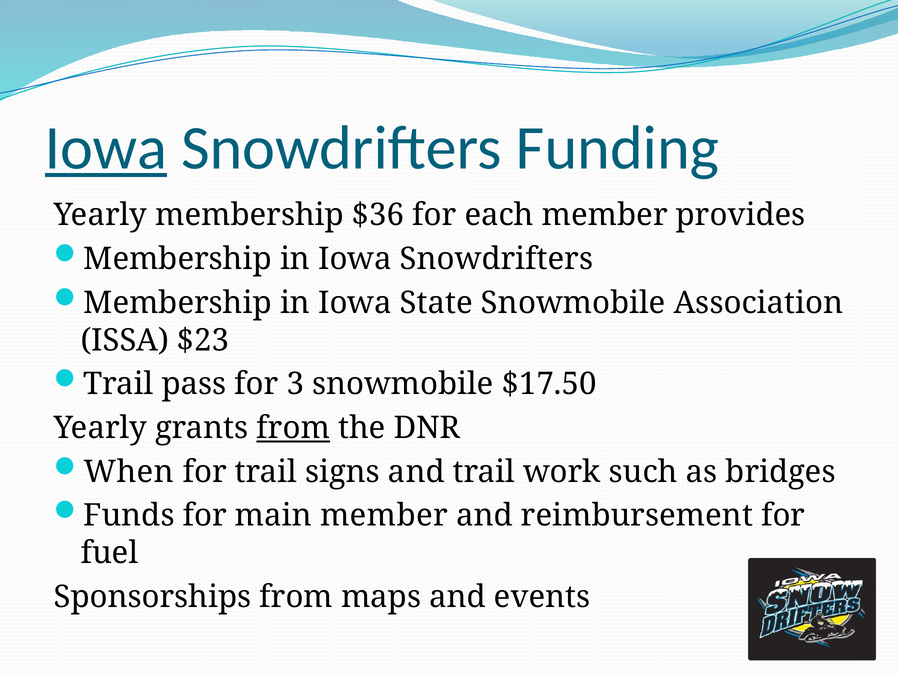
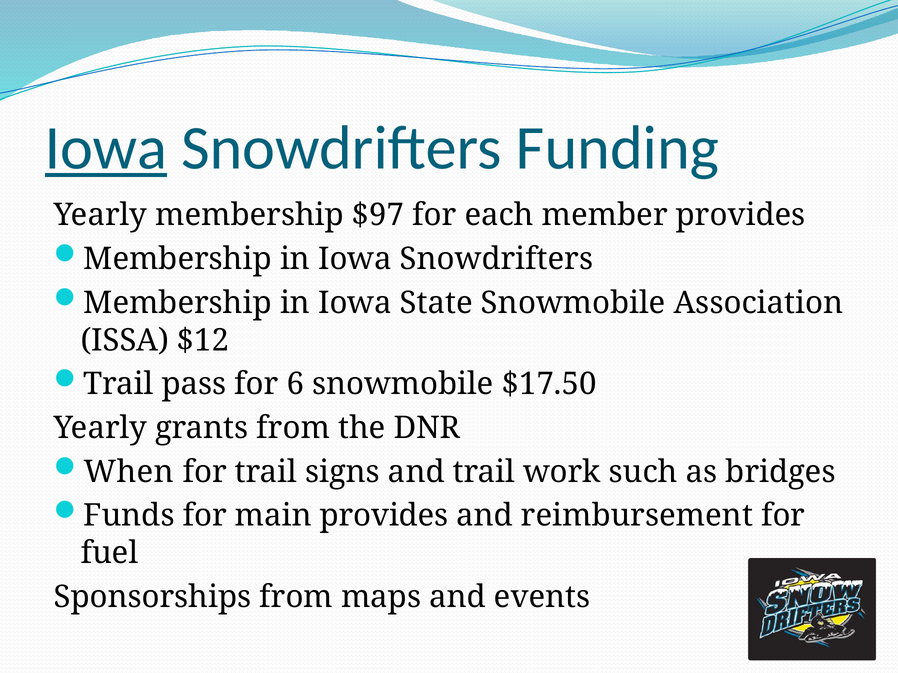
$36: $36 -> $97 (378, 215)
$23: $23 -> $12 (203, 341)
3: 3 -> 6 (295, 384)
from underline: present -> none (293, 428)
main member: member -> provides (384, 516)
